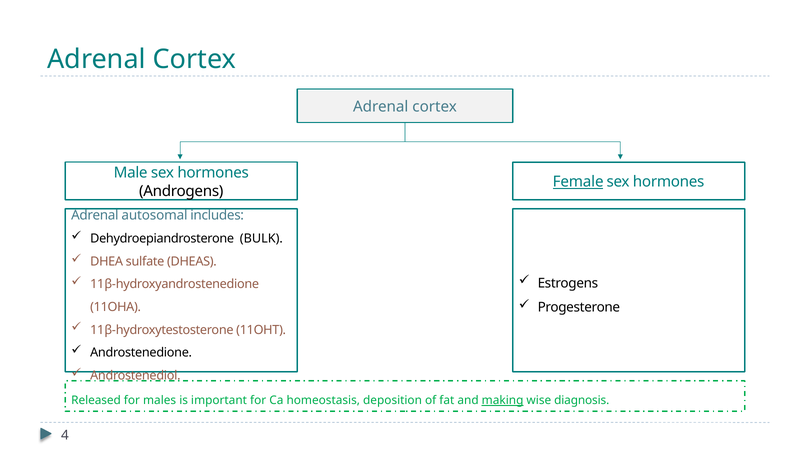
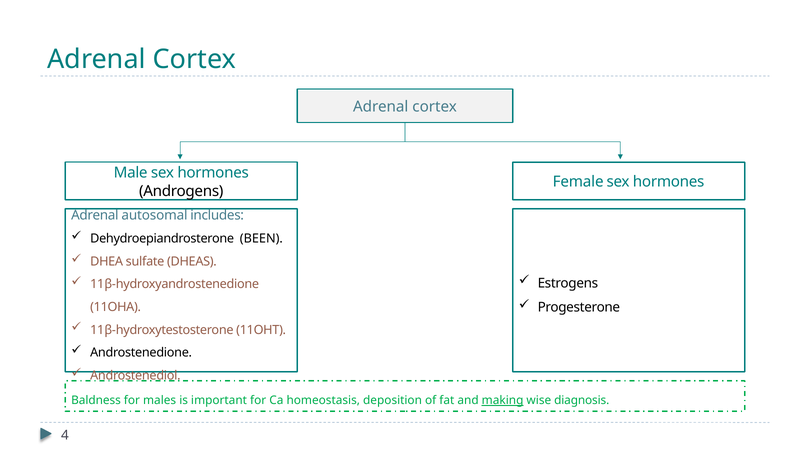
Female underline: present -> none (578, 182)
BULK: BULK -> BEEN (261, 239)
Released: Released -> Baldness (96, 400)
